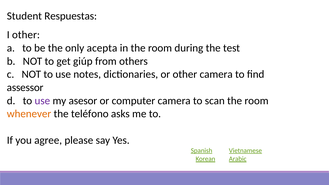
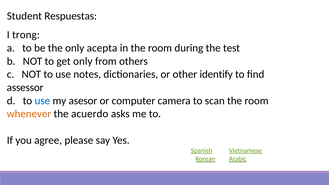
I other: other -> trong (26, 35)
get giúp: giúp -> only (83, 61)
other camera: camera -> identify (216, 74)
use colour: purple -> blue (42, 101)
teléfono: teléfono -> acuerdo (90, 114)
